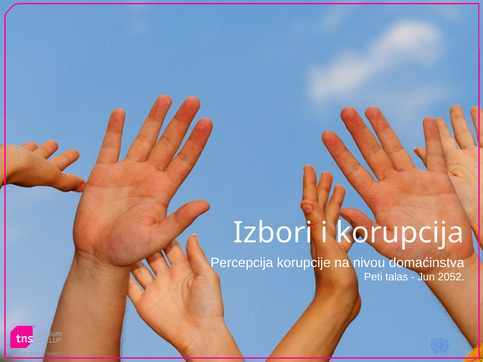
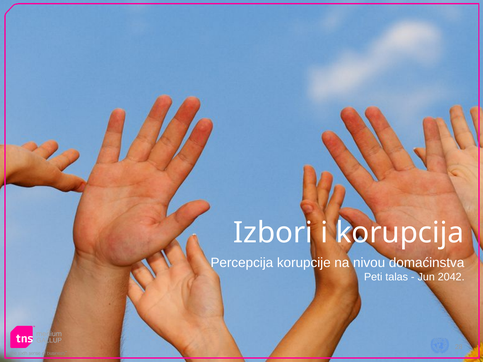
2052: 2052 -> 2042 (451, 277)
